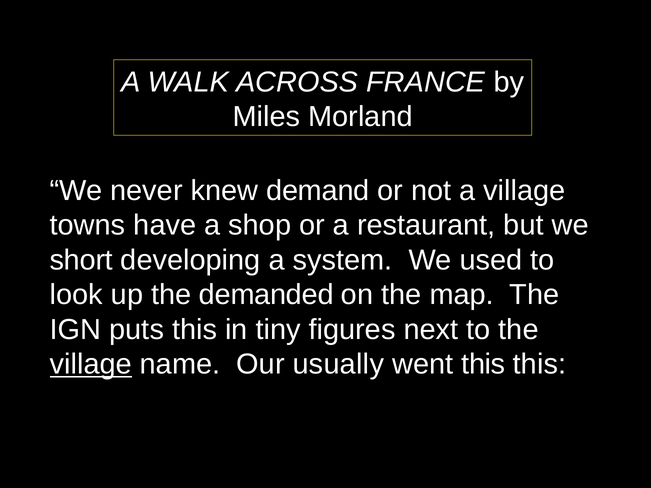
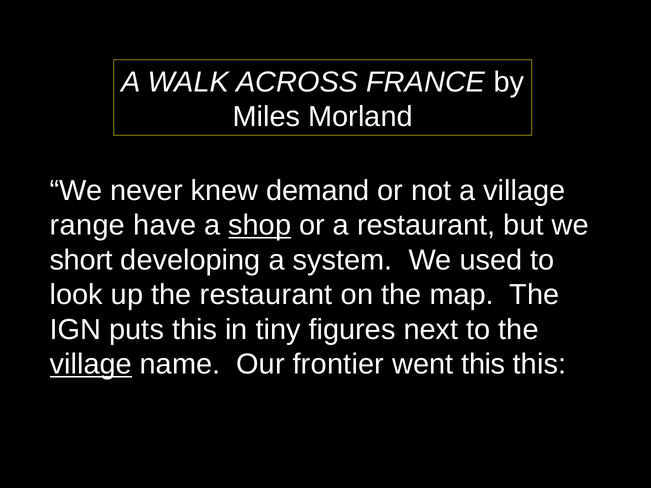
towns: towns -> range (87, 225)
shop underline: none -> present (260, 225)
the demanded: demanded -> restaurant (266, 295)
usually: usually -> frontier (338, 364)
